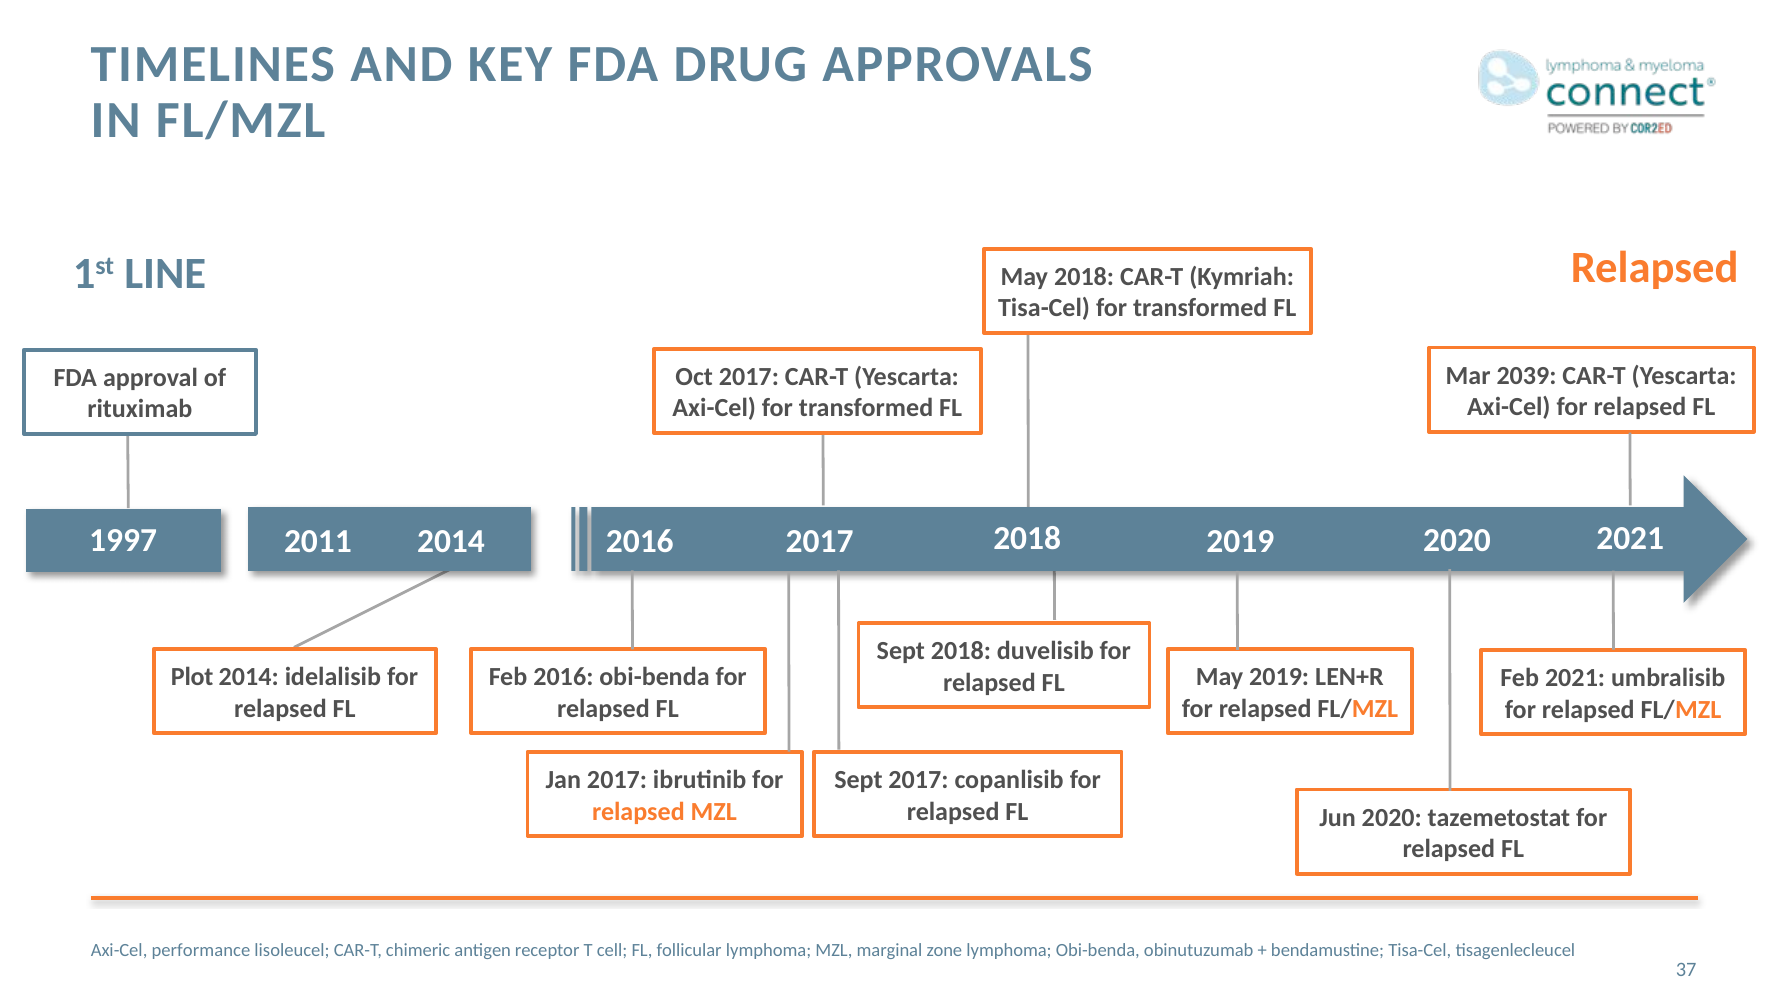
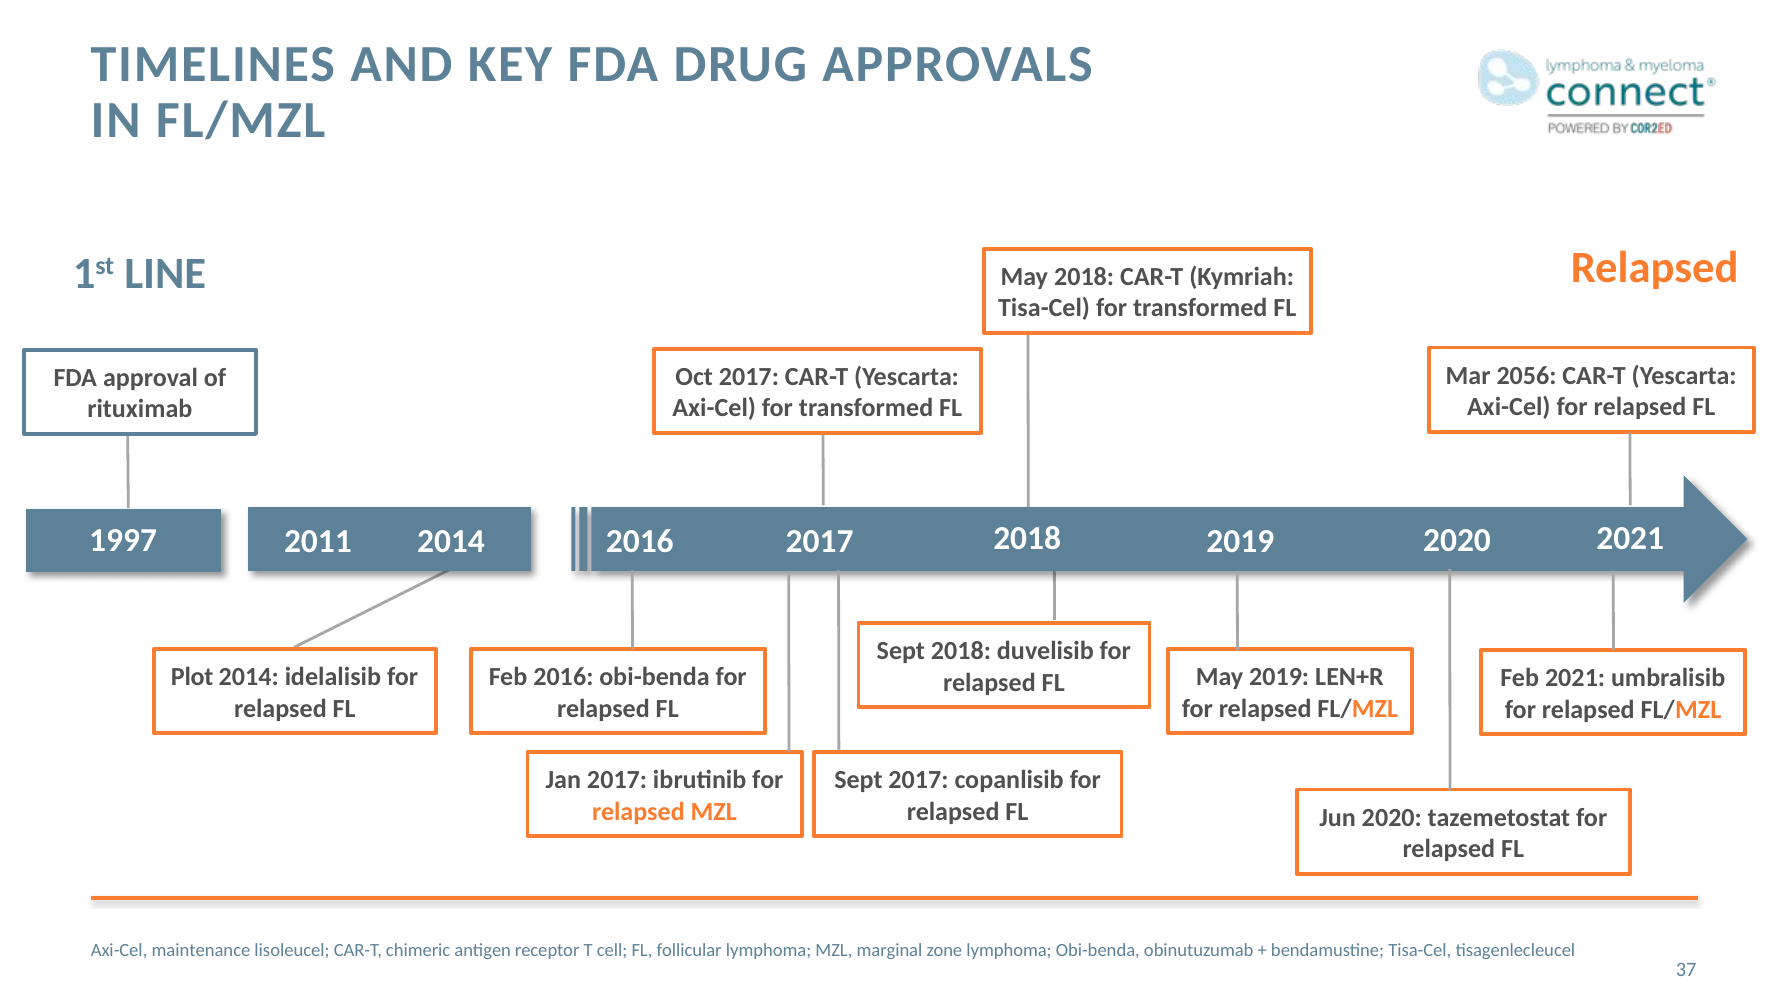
2039: 2039 -> 2056 (1527, 376)
performance: performance -> maintenance (201, 950)
